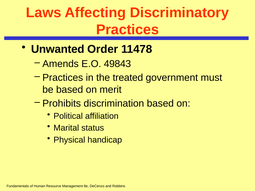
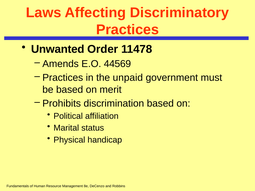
49843: 49843 -> 44569 (117, 64)
treated: treated -> unpaid (128, 78)
